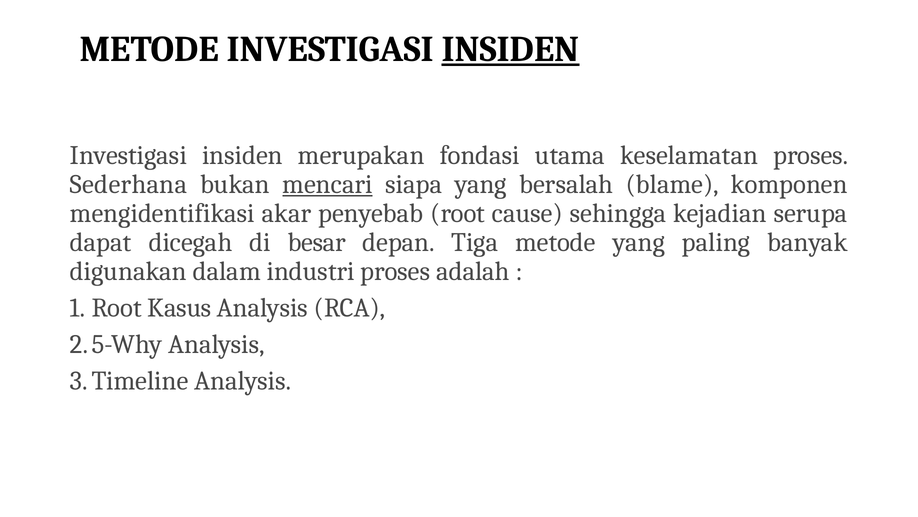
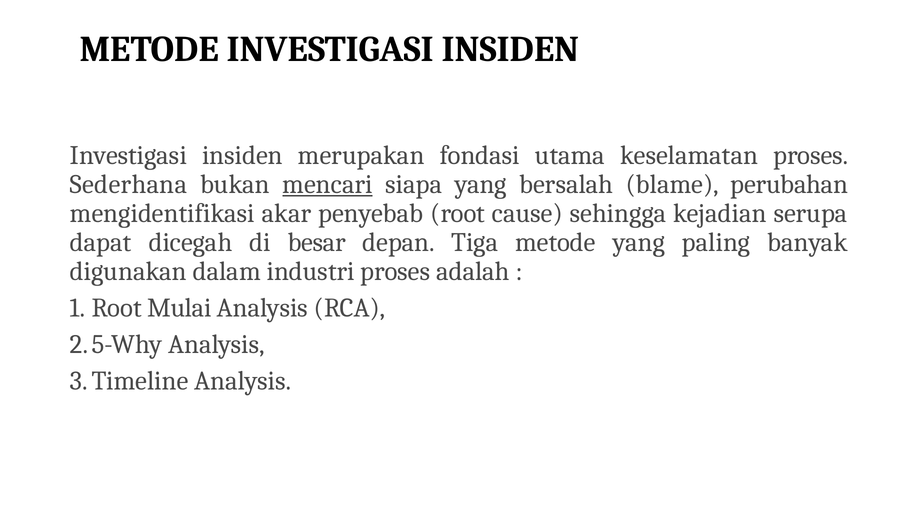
INSIDEN underline: present -> none (511, 49)
komponen: komponen -> perubahan (789, 184)
Kasus: Kasus -> Mulai (179, 307)
